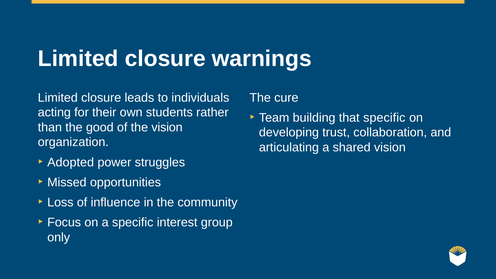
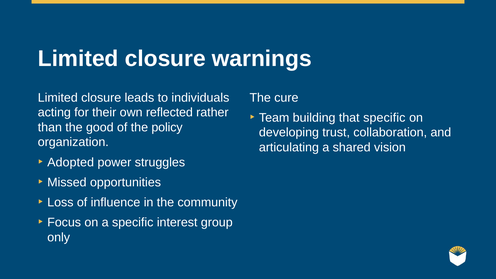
students: students -> reflected (169, 112)
the vision: vision -> policy (167, 127)
